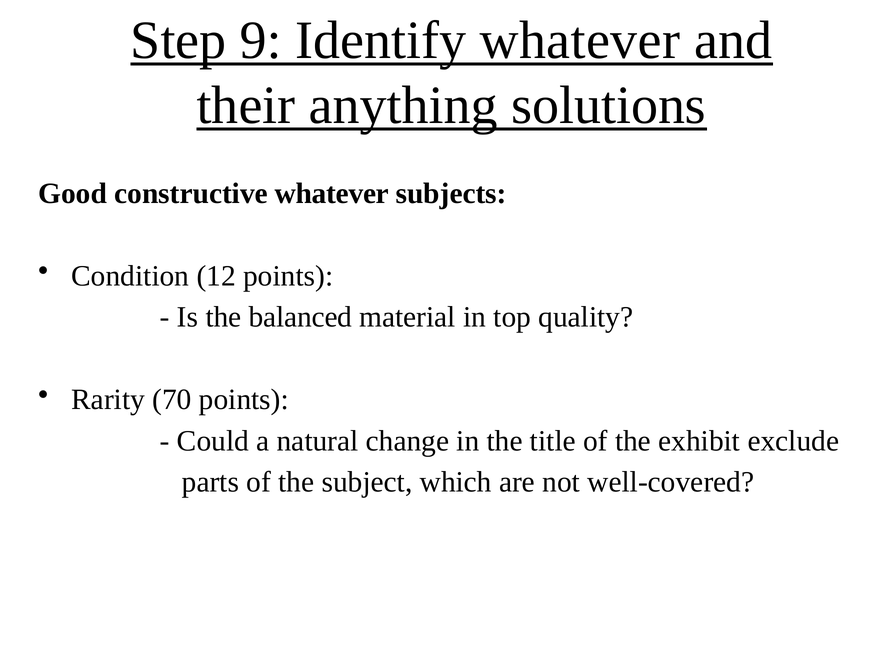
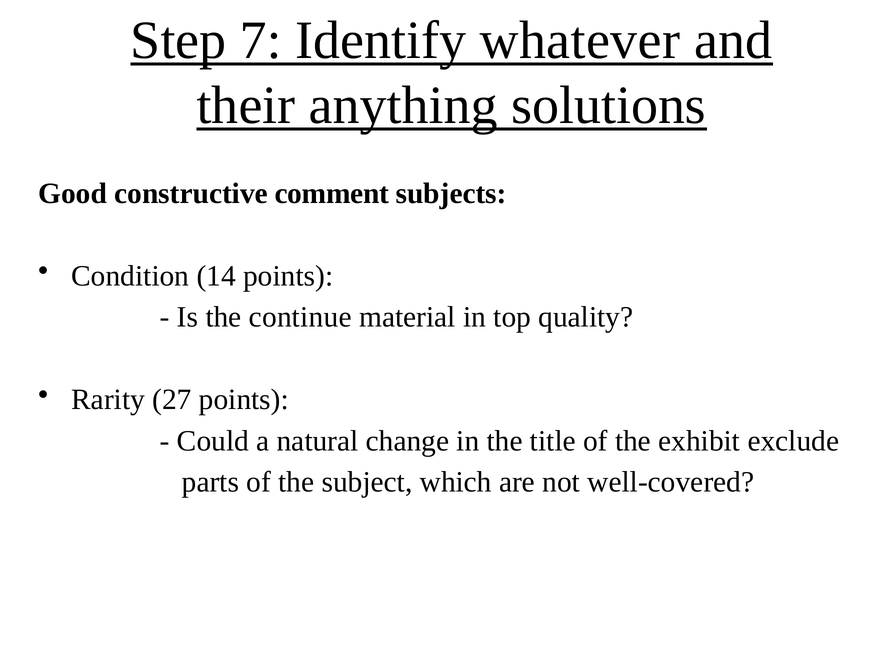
9: 9 -> 7 (261, 40)
constructive whatever: whatever -> comment (332, 193)
12: 12 -> 14 (216, 276)
balanced: balanced -> continue (300, 317)
70: 70 -> 27 (172, 400)
